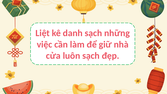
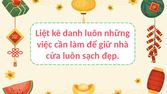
danh sạch: sạch -> luôn (93, 33)
